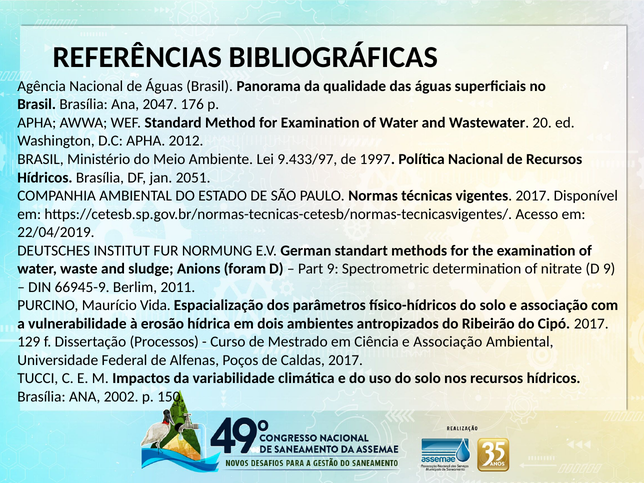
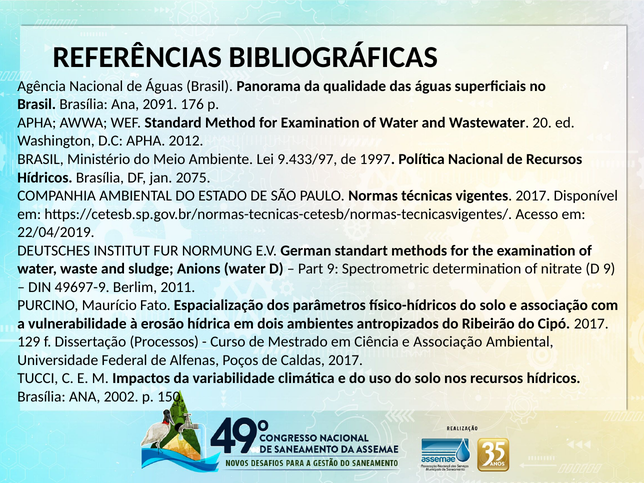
2047: 2047 -> 2091 (160, 104)
2051: 2051 -> 2075 (193, 177)
Anions foram: foram -> water (245, 269)
66945-9: 66945-9 -> 49697-9 (82, 287)
Vida: Vida -> Fato (155, 305)
